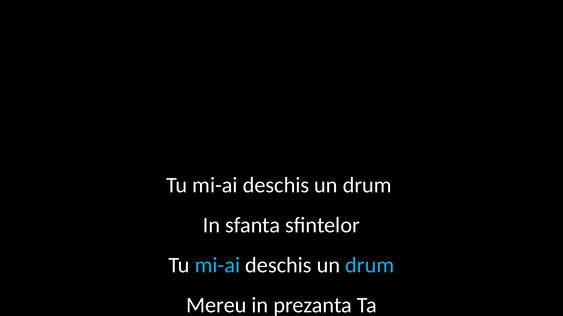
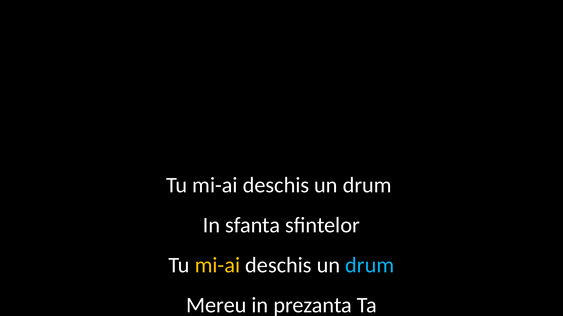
mi-ai colour: light blue -> yellow (217, 266)
